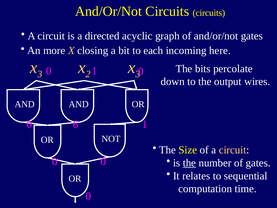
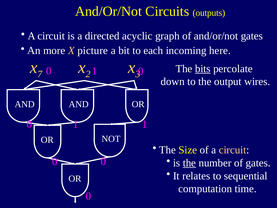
Circuits circuits: circuits -> outputs (209, 13)
closing: closing -> picture (93, 51)
3: 3 -> 7 (40, 74)
bits underline: none -> present (203, 69)
6: 6 -> 1 (76, 124)
